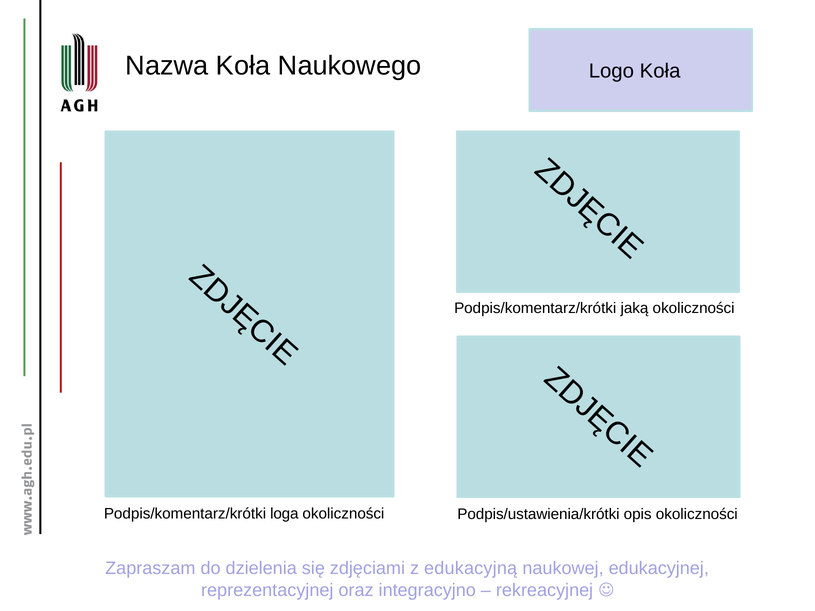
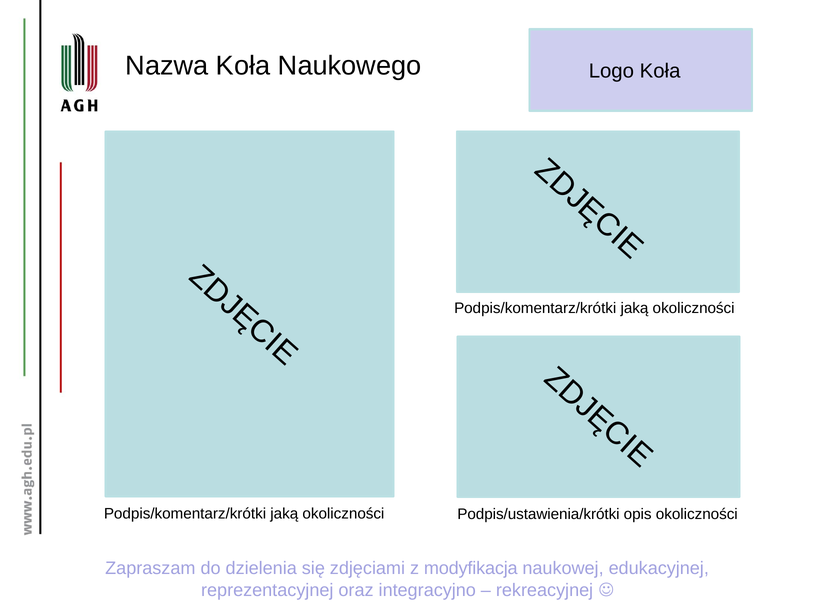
loga: loga -> jaką (284, 514)
edukacyjną: edukacyjną -> modyfikacja (471, 569)
